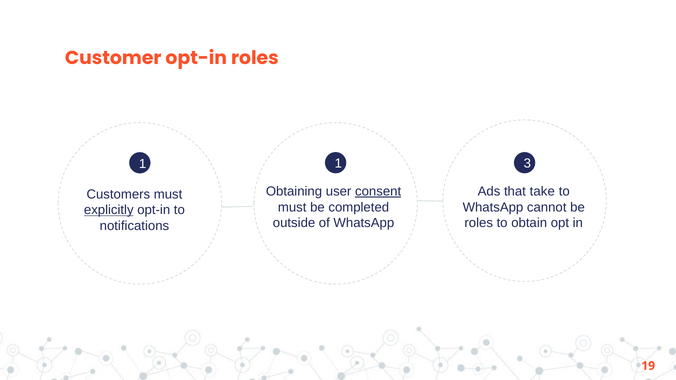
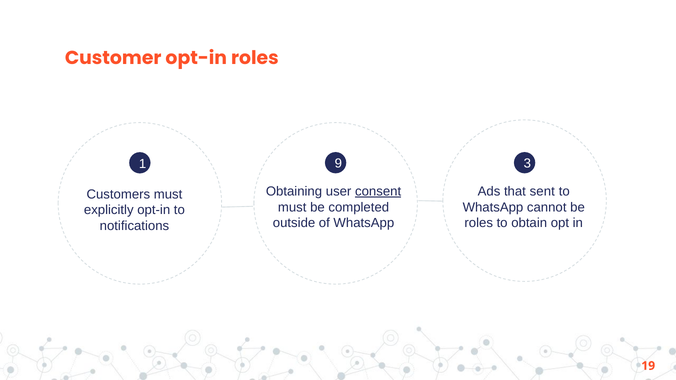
1 1: 1 -> 9 (338, 164)
take: take -> sent (542, 192)
explicitly underline: present -> none (109, 210)
